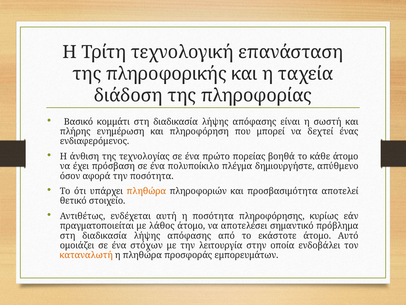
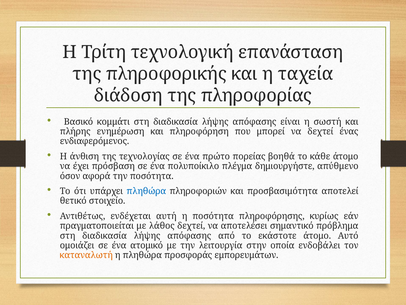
πληθώρα colour: orange -> blue (146, 191)
λάθος άτομο: άτομο -> δεχτεί (191, 226)
στόχων: στόχων -> ατομικό (147, 245)
